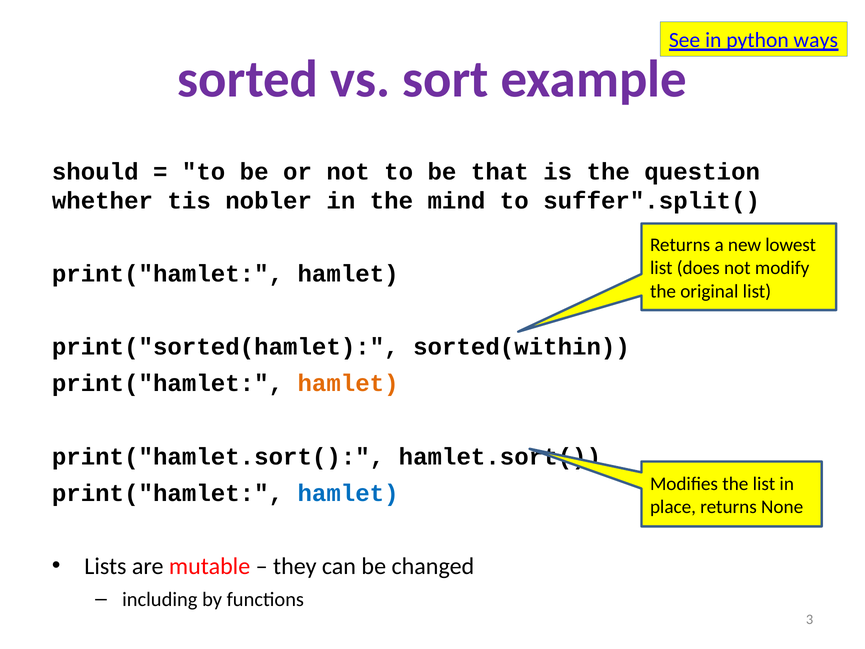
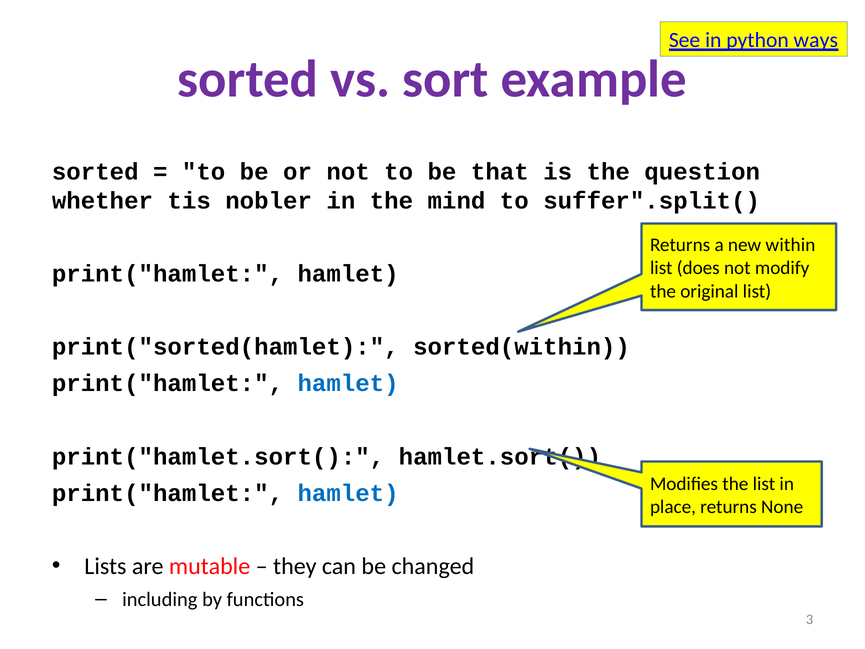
should: should -> sorted (95, 172)
lowest: lowest -> within (790, 245)
hamlet colour: orange -> blue (348, 383)
